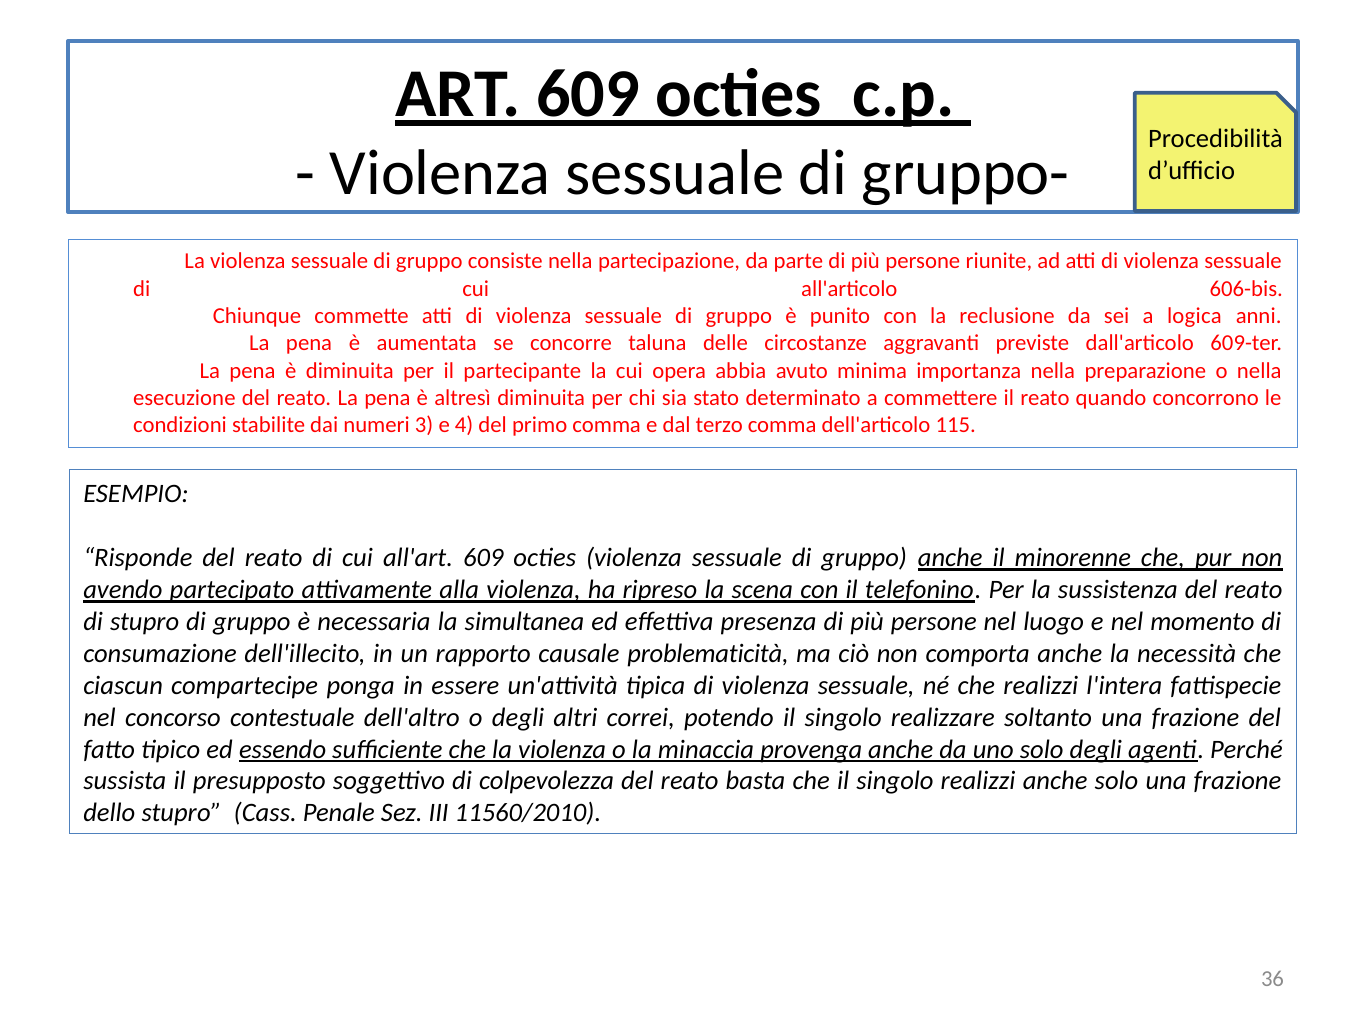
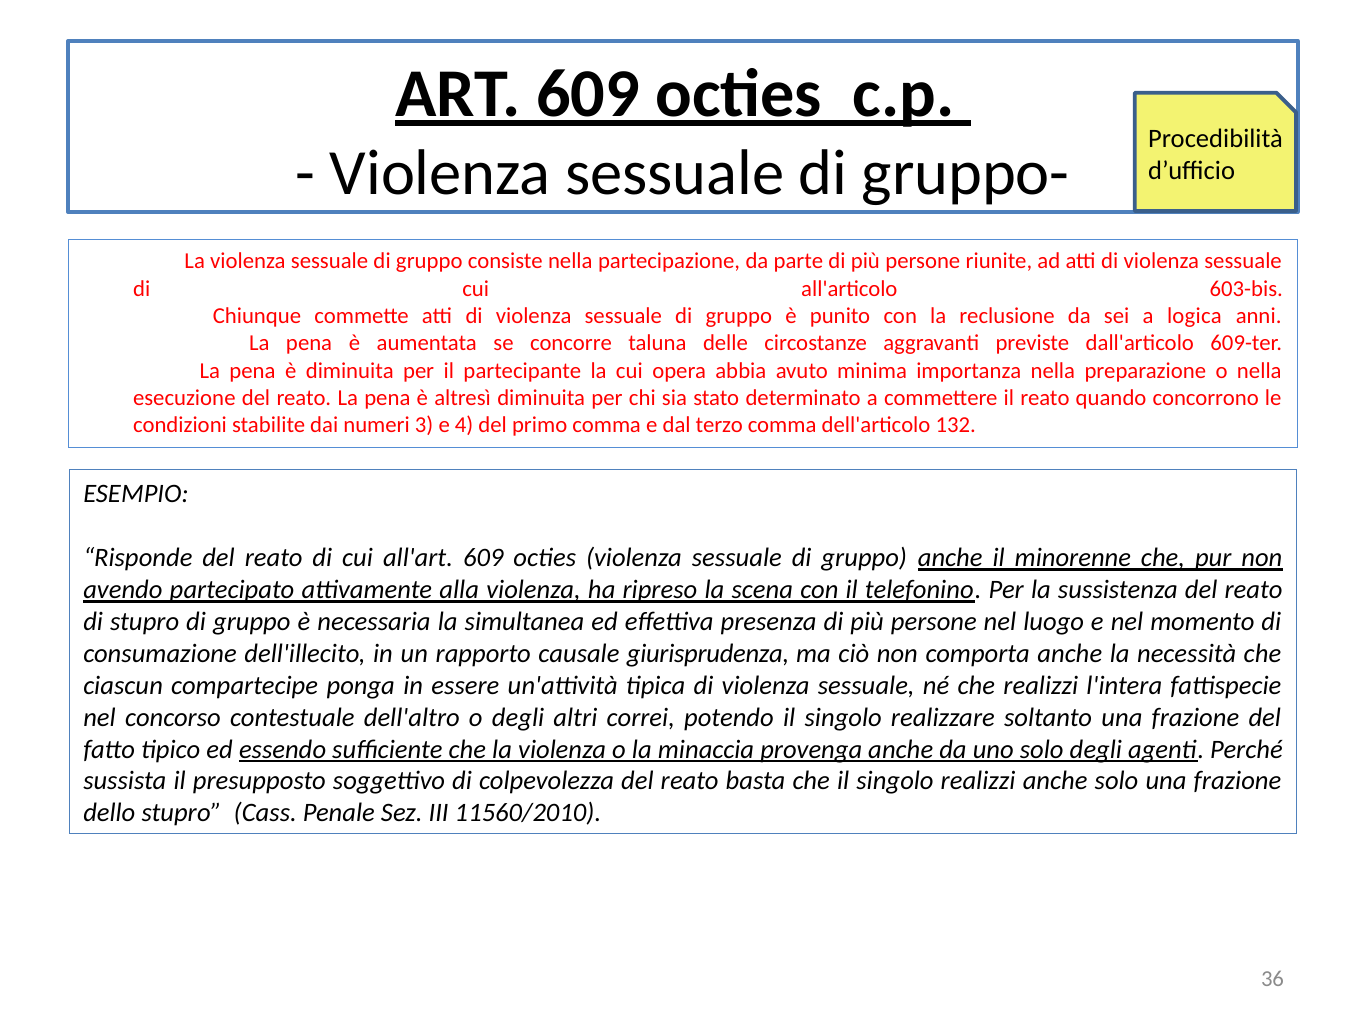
606-bis: 606-bis -> 603-bis (1246, 288)
115: 115 -> 132 (956, 425)
problematicità: problematicità -> giurisprudenza (708, 653)
